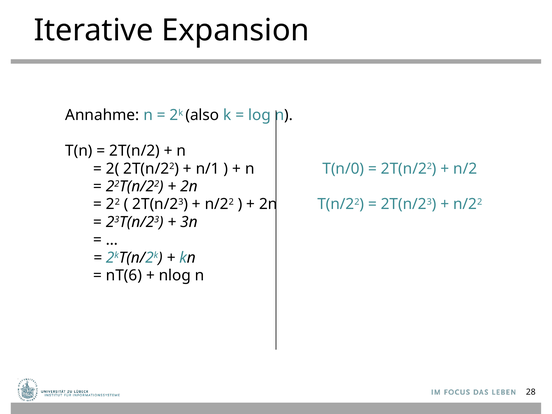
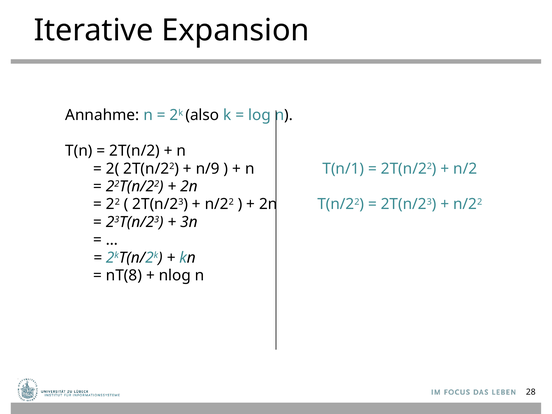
n/1: n/1 -> n/9 (208, 169)
T(n/0: T(n/0 -> T(n/1 (343, 169)
nT(6: nT(6 -> nT(8 (124, 275)
